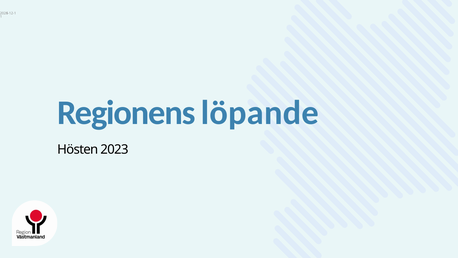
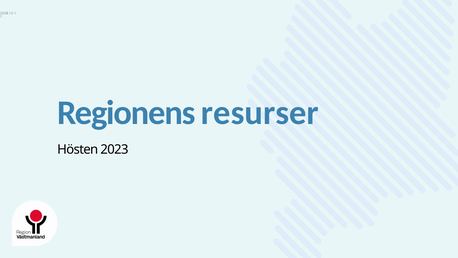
löpande: löpande -> resurser (260, 113)
